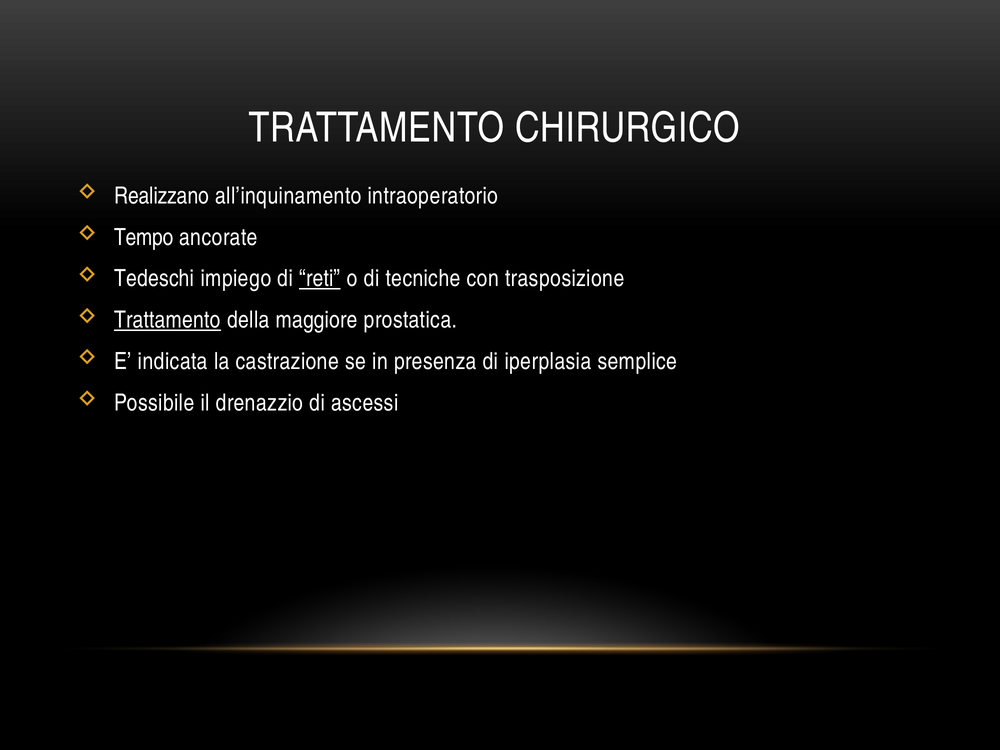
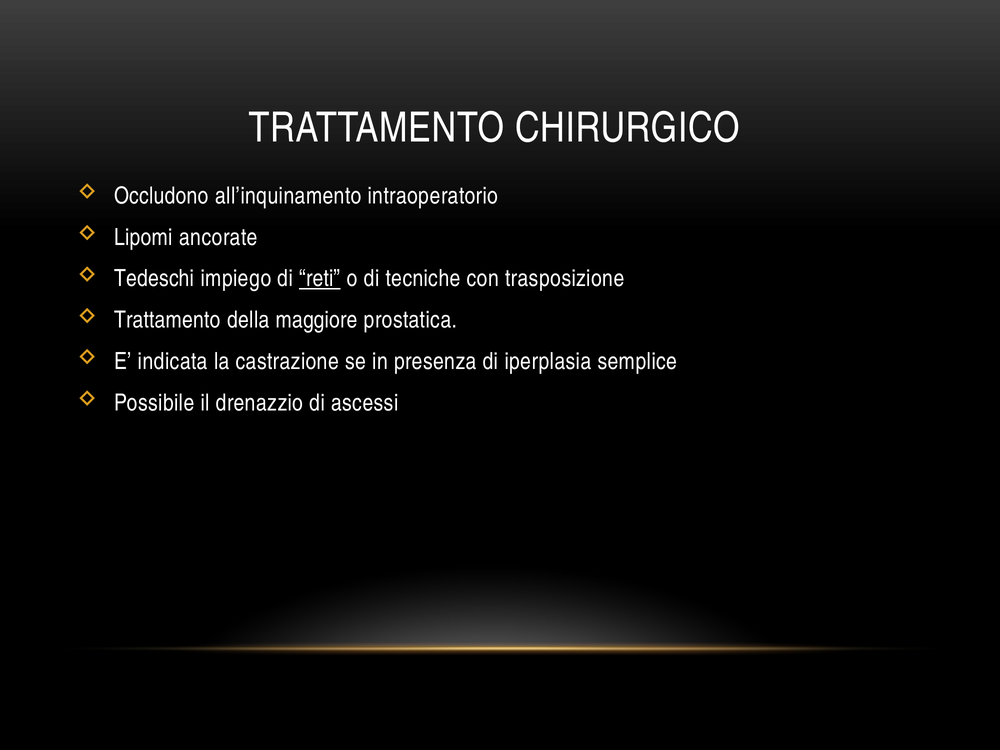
Realizzano: Realizzano -> Occludono (161, 196)
Tempo: Tempo -> Lipomi (143, 237)
Trattamento underline: present -> none (167, 320)
